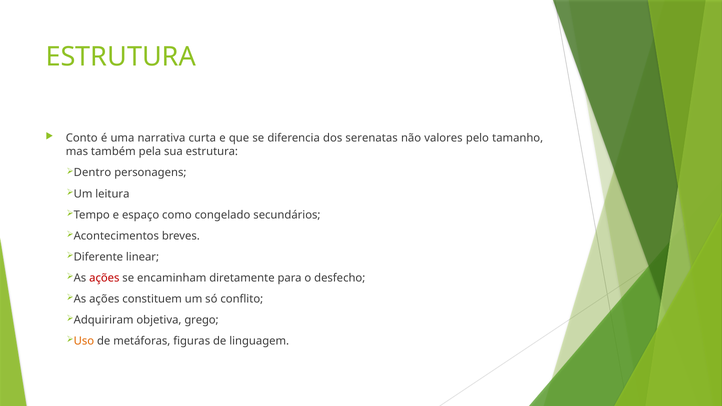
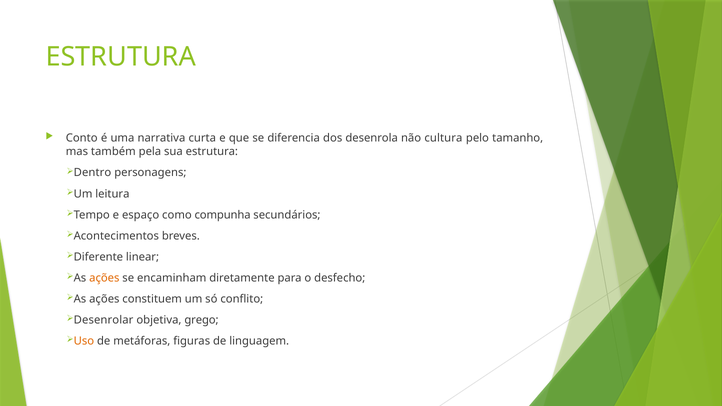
serenatas: serenatas -> desenrola (372, 138)
valores: valores -> cultura (443, 138)
congelado: congelado -> compunha (223, 215)
ações colour: red -> orange (104, 278)
Adquiriram: Adquiriram -> Desenrolar (104, 320)
